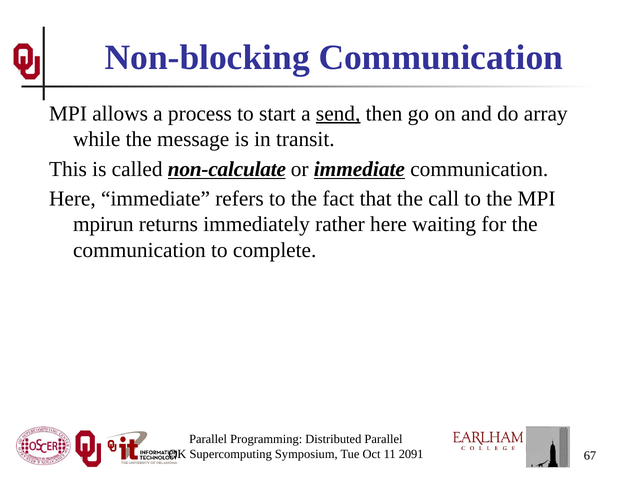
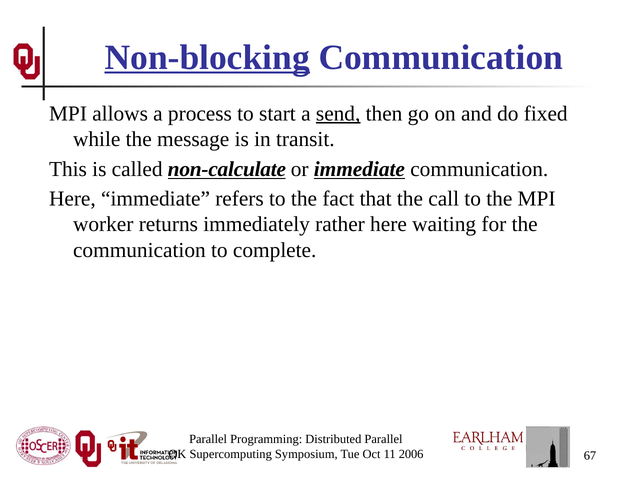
Non-blocking underline: none -> present (207, 57)
array: array -> fixed (546, 113)
mpirun: mpirun -> worker (103, 224)
2091: 2091 -> 2006 (411, 454)
